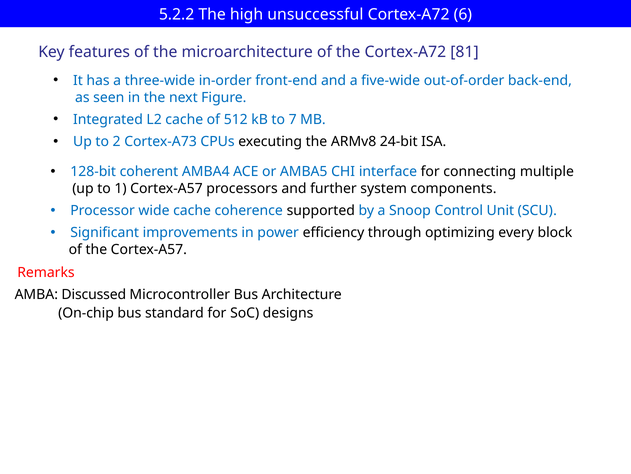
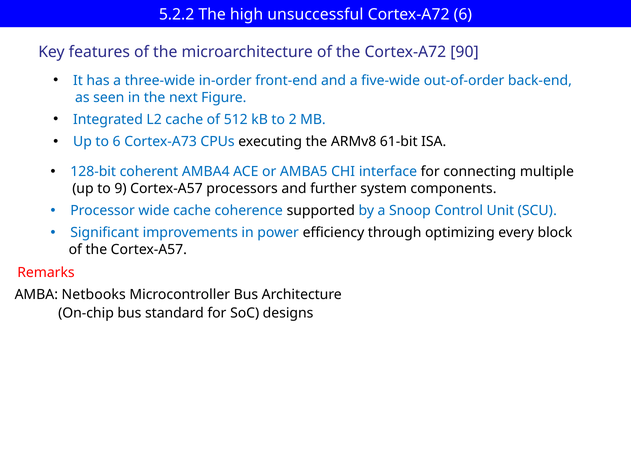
81: 81 -> 90 (465, 52)
7: 7 -> 2 (293, 119)
to 2: 2 -> 6 (117, 142)
24-bit: 24-bit -> 61-bit (399, 142)
1: 1 -> 9 (120, 188)
Discussed: Discussed -> Netbooks (94, 294)
